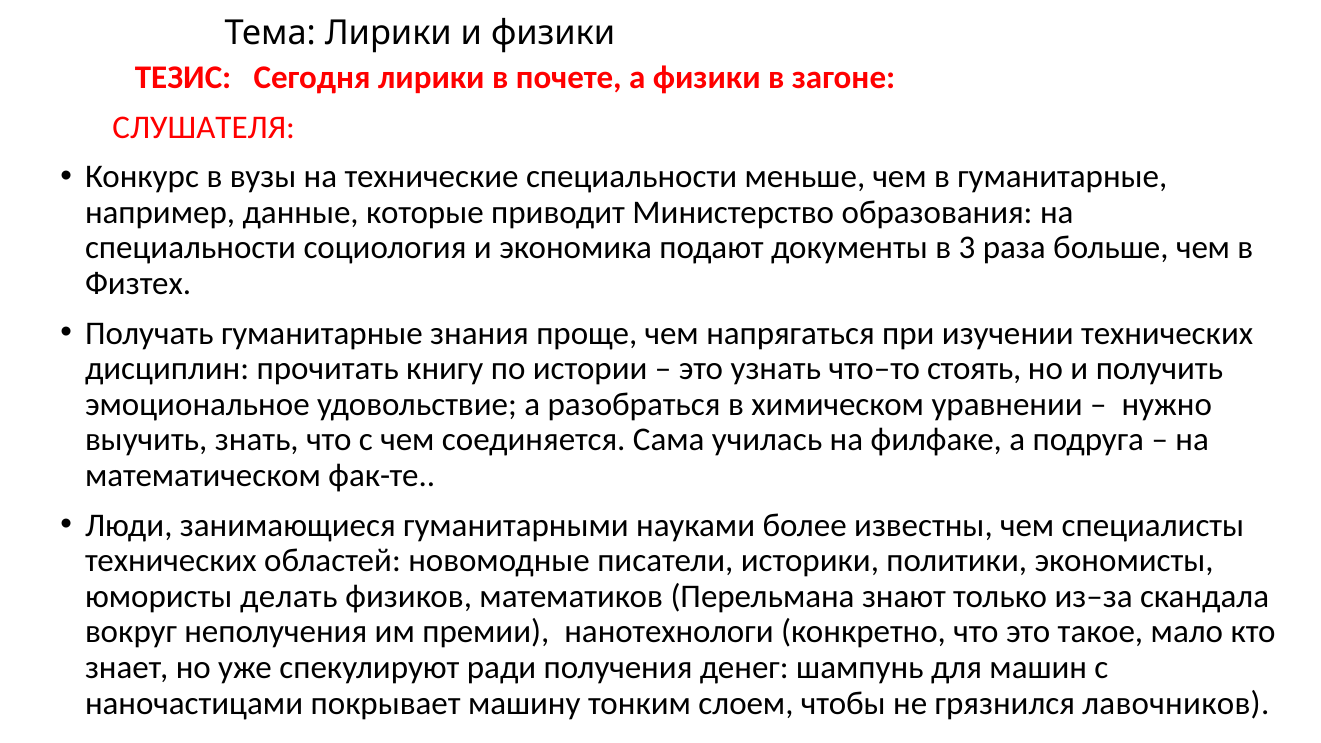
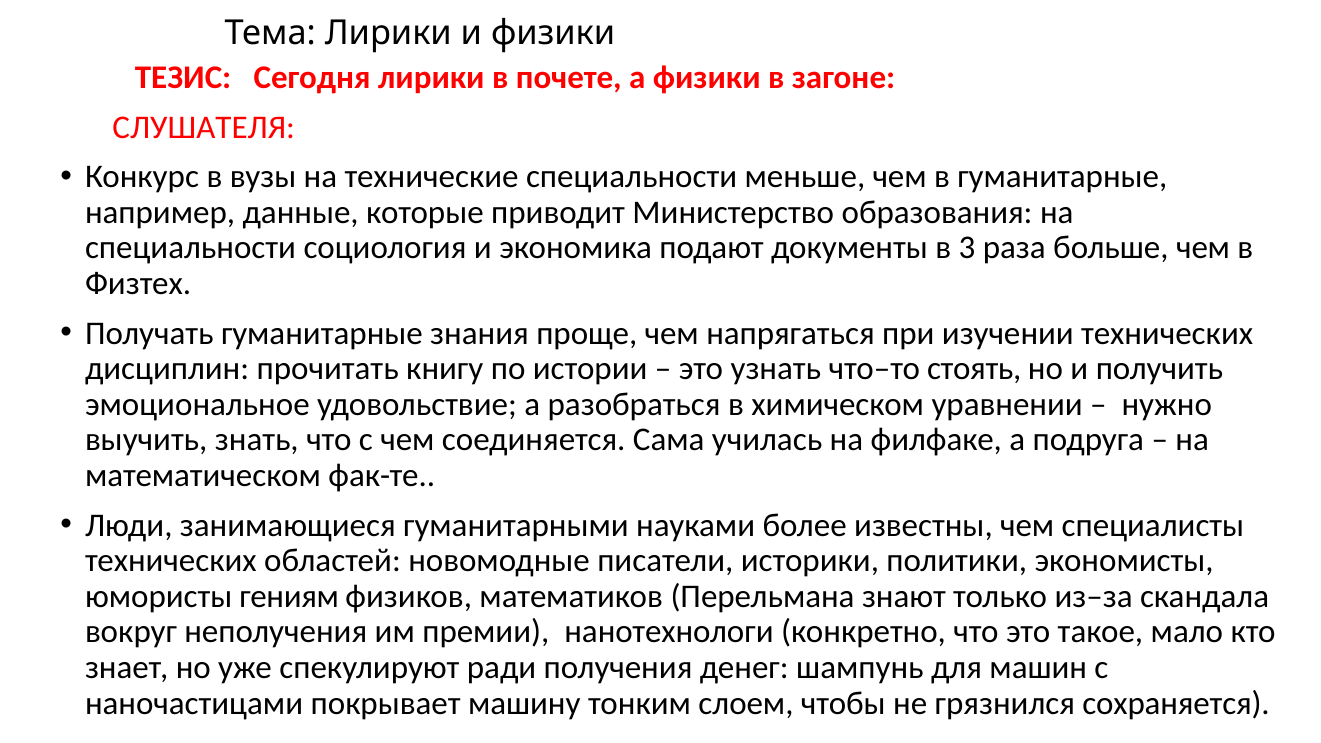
делать: делать -> гениям (289, 596)
лавочников: лавочников -> сохраняется (1176, 703)
